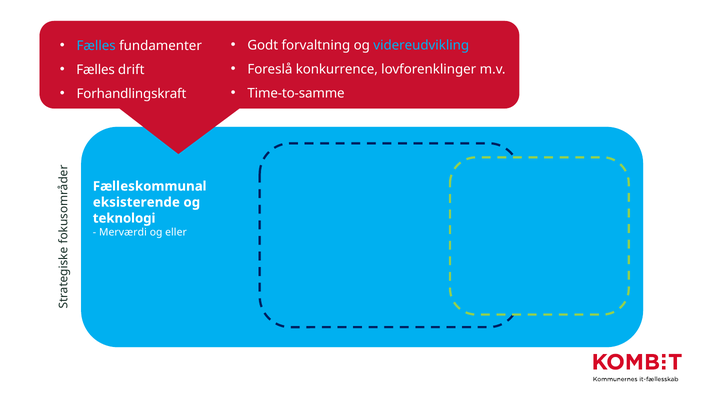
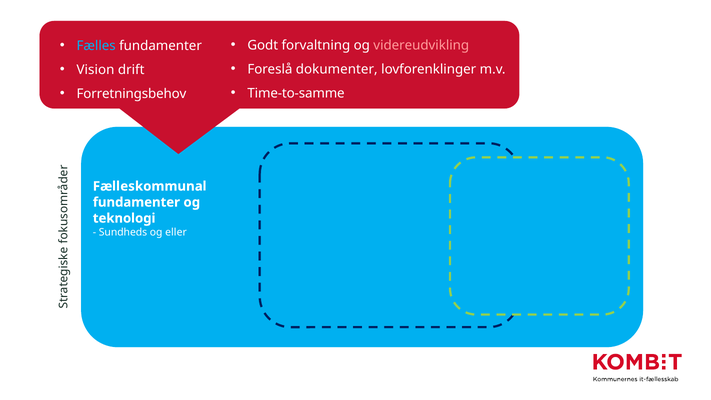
videreudvikling colour: light blue -> pink (421, 45)
konkurrence: konkurrence -> dokumenter (337, 69)
Fælles: Fælles -> Vision (95, 70)
Forhandlingskraft: Forhandlingskraft -> Forretningsbehov (131, 94)
eksisterende: eksisterende -> fundamenter (136, 202)
Merværdi: Merværdi -> Sundheds (123, 232)
